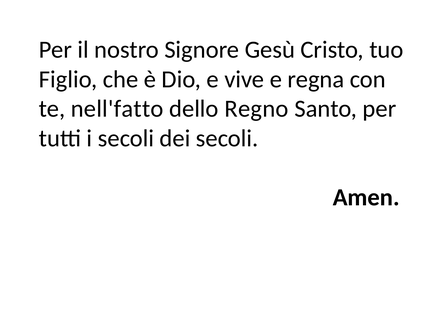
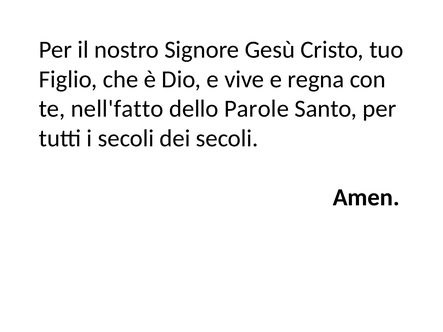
Regno: Regno -> Parole (256, 109)
